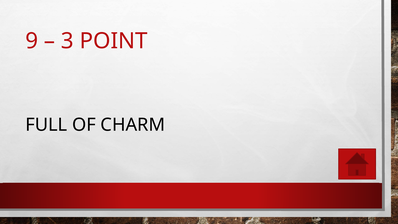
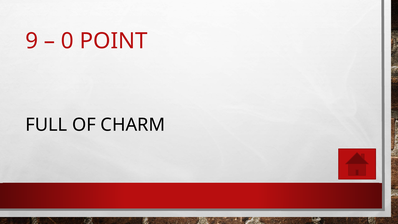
3: 3 -> 0 (67, 41)
